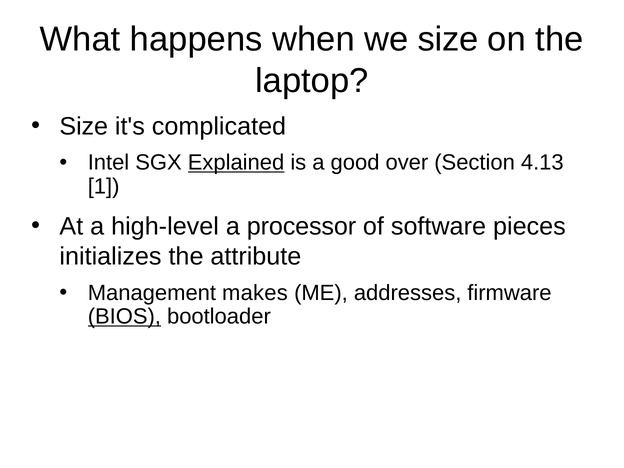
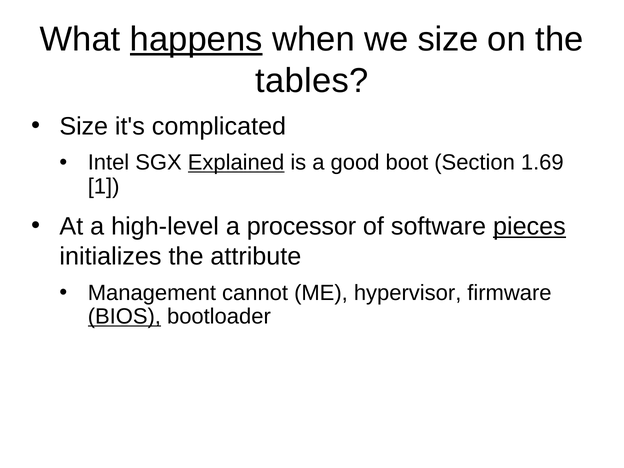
happens underline: none -> present (196, 39)
laptop: laptop -> tables (312, 81)
over: over -> boot (407, 163)
4.13: 4.13 -> 1.69 (542, 163)
pieces underline: none -> present (529, 226)
makes: makes -> cannot (255, 293)
addresses: addresses -> hypervisor (408, 293)
